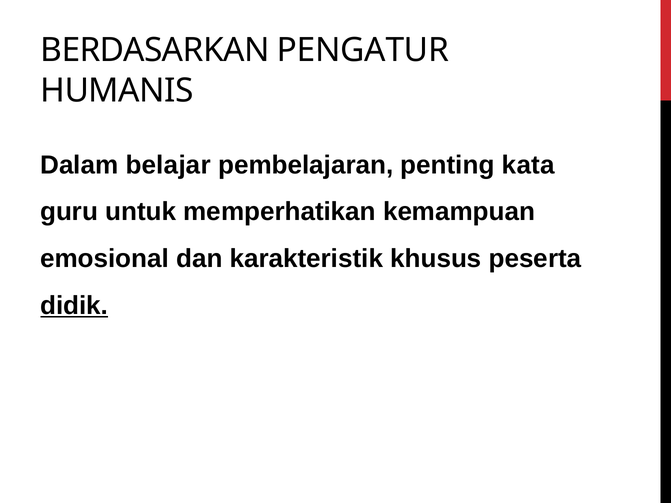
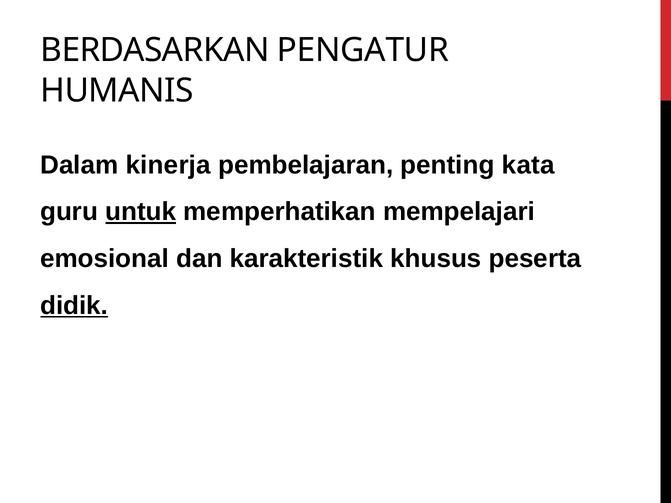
belajar: belajar -> kinerja (168, 165)
untuk underline: none -> present (141, 212)
kemampuan: kemampuan -> mempelajari (459, 212)
